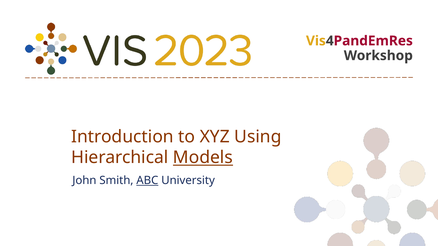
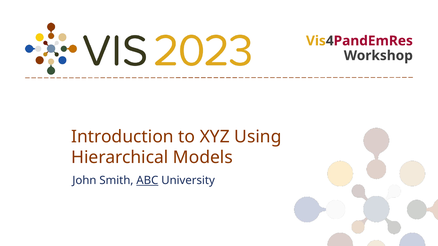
Models underline: present -> none (203, 158)
